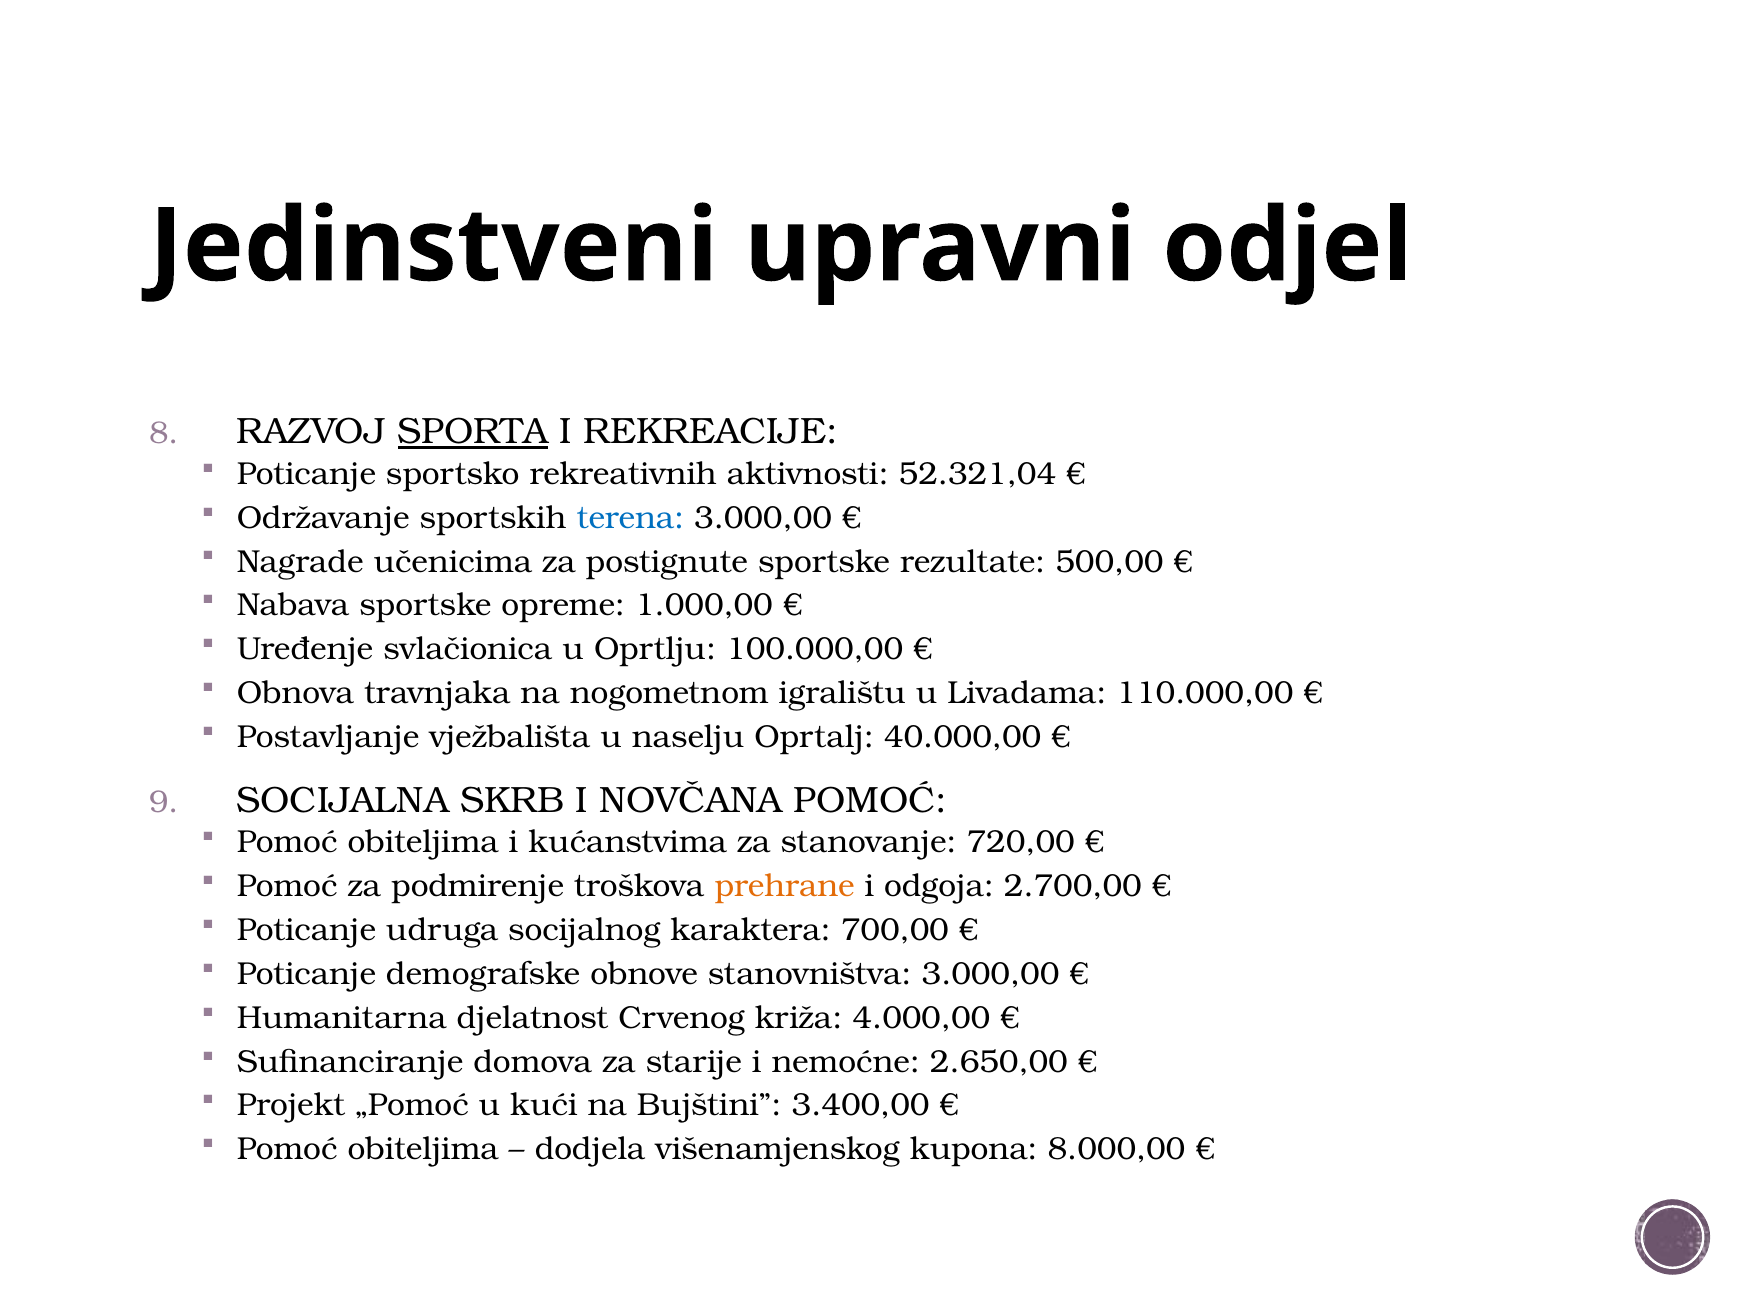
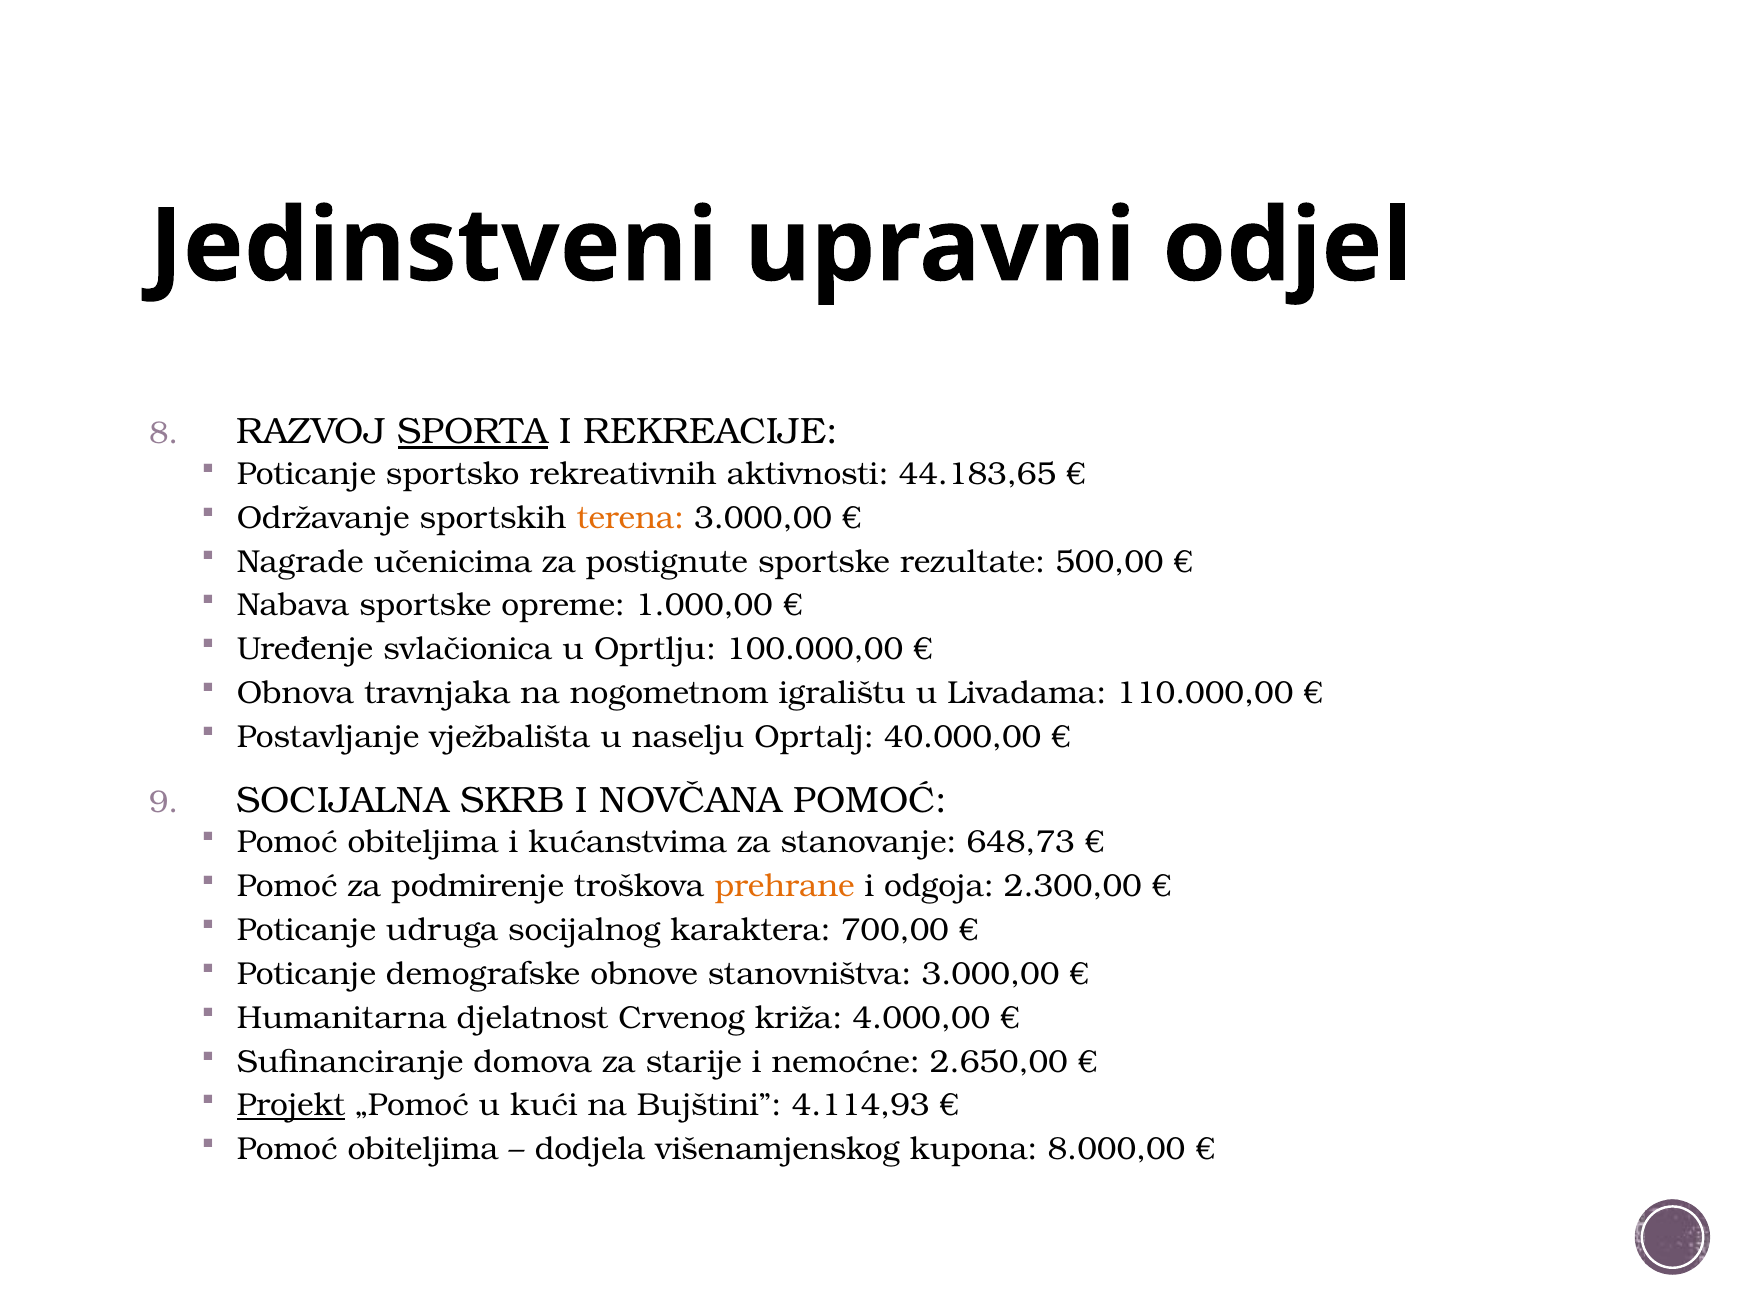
52.321,04: 52.321,04 -> 44.183,65 (977, 474)
terena colour: blue -> orange (630, 518)
720,00: 720,00 -> 648,73 (1021, 843)
2.700,00: 2.700,00 -> 2.300,00 (1073, 887)
Projekt underline: none -> present (291, 1106)
3.400,00: 3.400,00 -> 4.114,93 (861, 1106)
